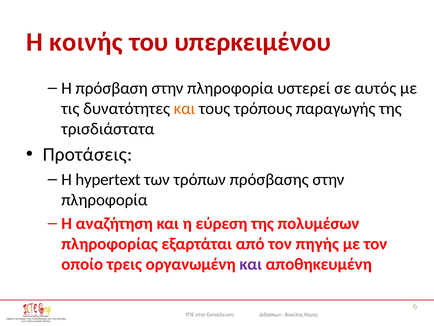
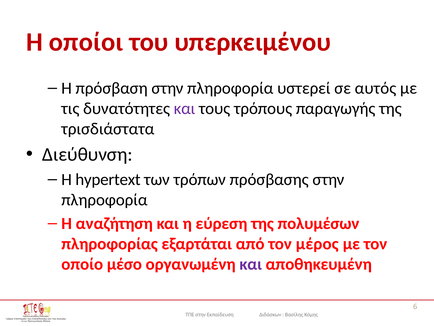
κοινής: κοινής -> οποίοι (86, 42)
και colour: orange -> purple (184, 108)
Προτάσεις: Προτάσεις -> Διεύθυνση (88, 154)
πηγής: πηγής -> μέρος (317, 243)
τρεις: τρεις -> μέσο (124, 264)
